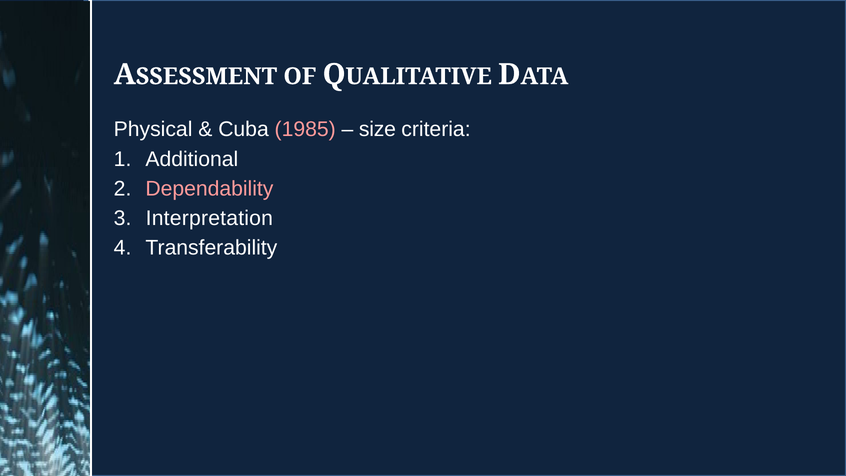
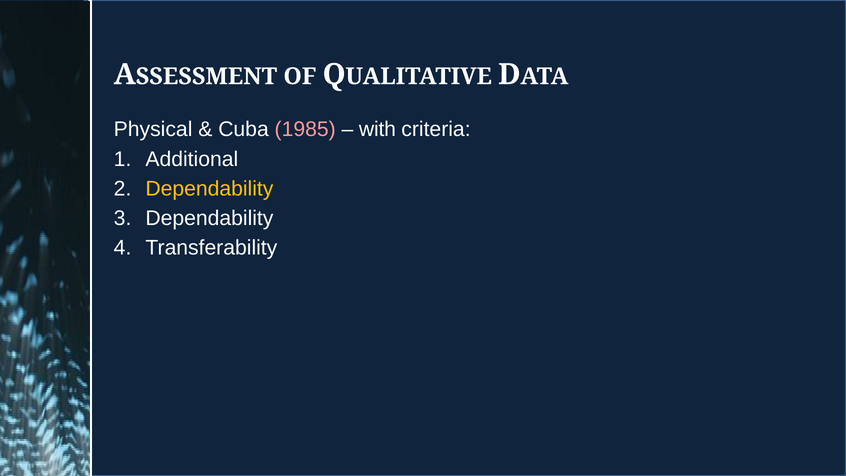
size: size -> with (377, 129)
Dependability colour: pink -> yellow (209, 189)
Interpretation: Interpretation -> Dependability (209, 218)
